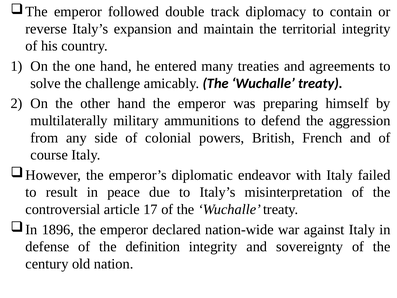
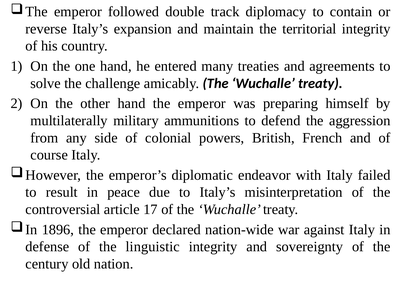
definition: definition -> linguistic (153, 247)
